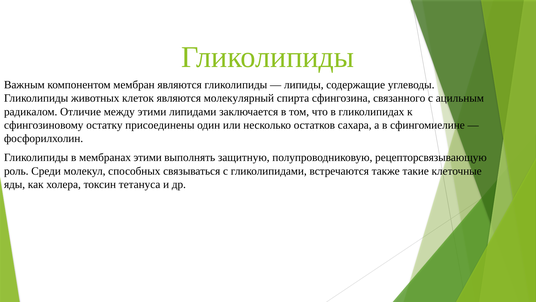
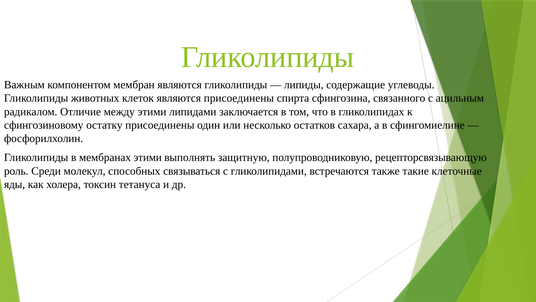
являются молекулярный: молекулярный -> присоединены (239, 98)
